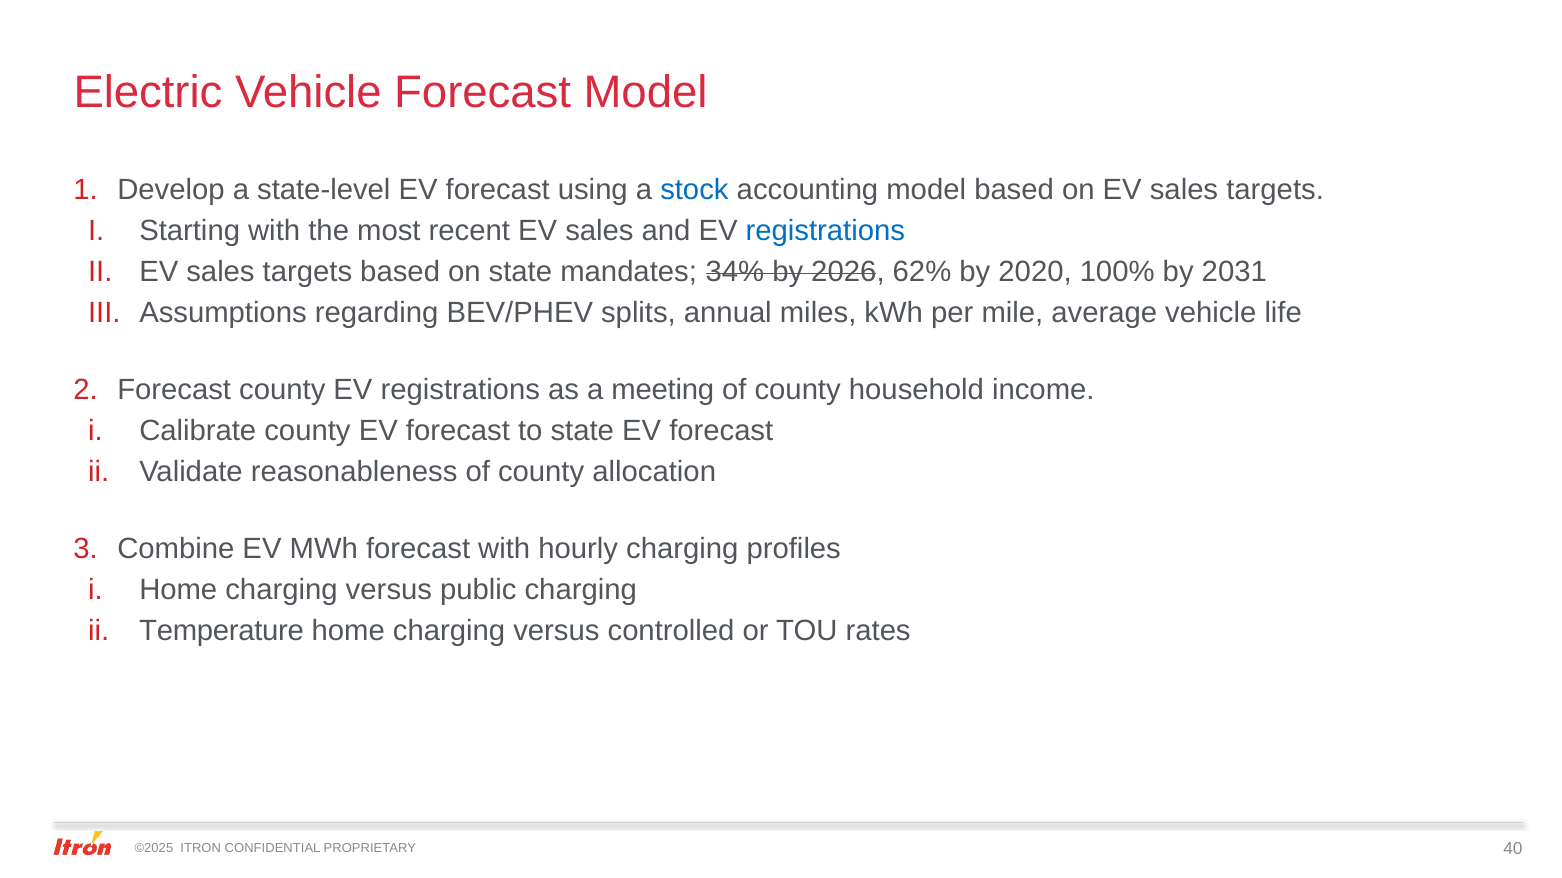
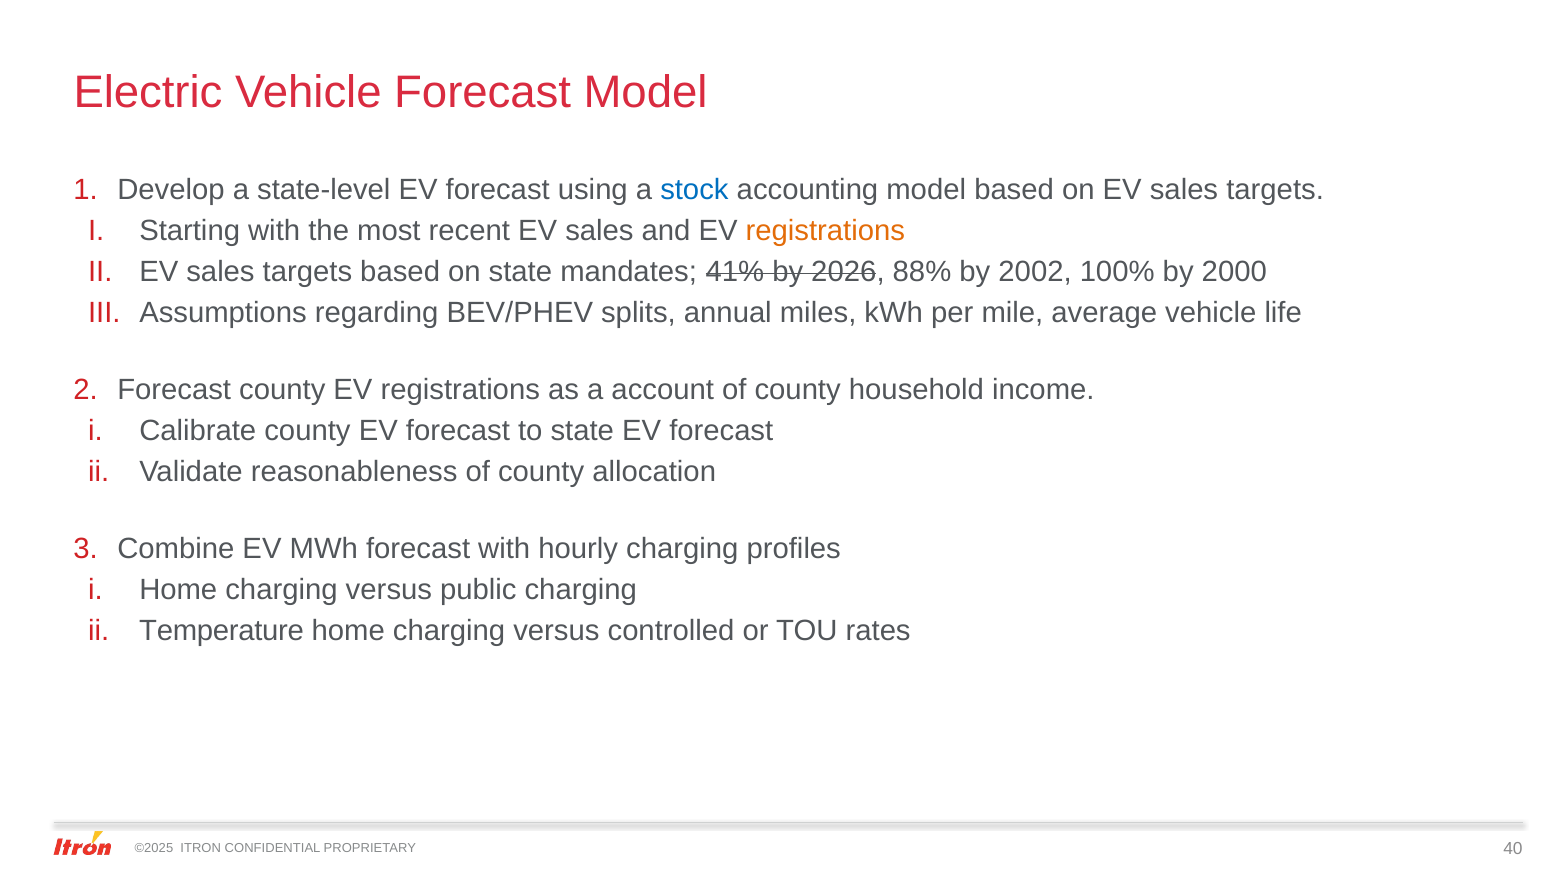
registrations colour: blue -> orange (825, 231)
34%: 34% -> 41% (735, 272)
62%: 62% -> 88% (922, 272)
2020: 2020 -> 2002 (1035, 272)
2031: 2031 -> 2000 (1234, 272)
meeting: meeting -> account (663, 390)
